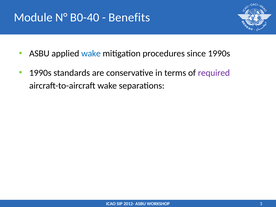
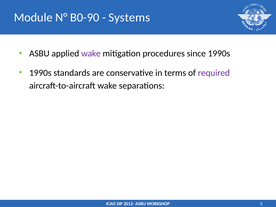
B0-40: B0-40 -> B0-90 (85, 17)
Benefits: Benefits -> Systems (129, 17)
wake colour: blue -> purple (91, 54)
